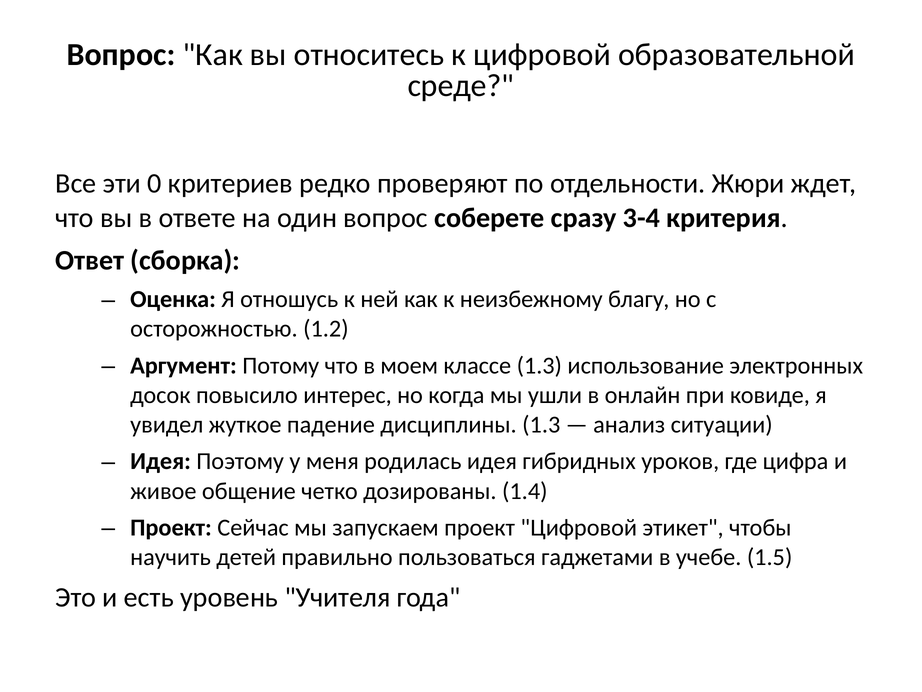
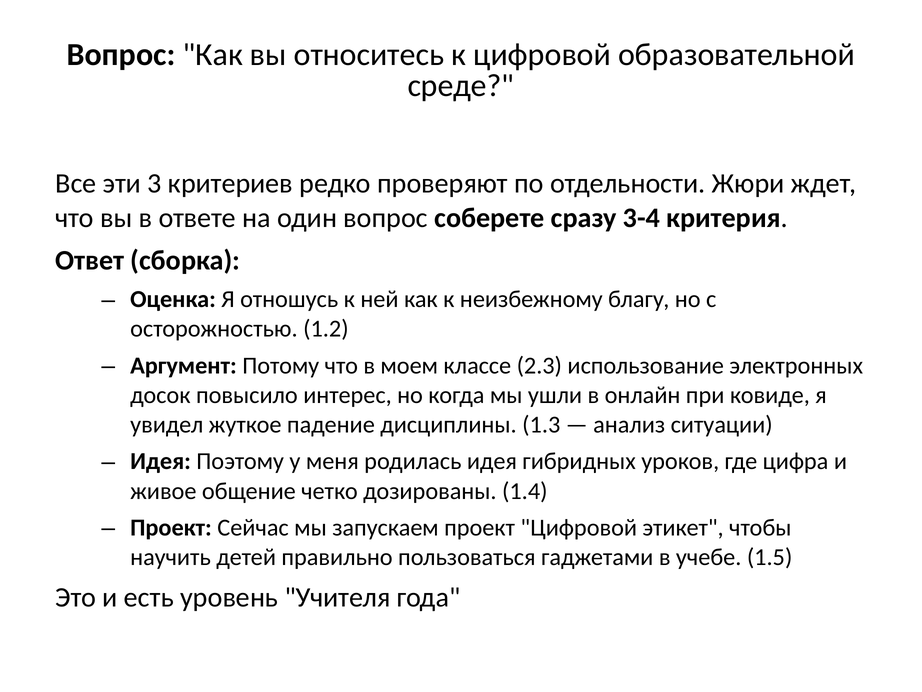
0: 0 -> 3 (155, 183)
классе 1.3: 1.3 -> 2.3 (539, 365)
